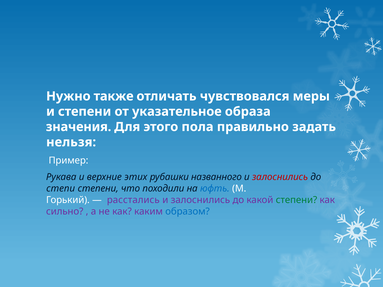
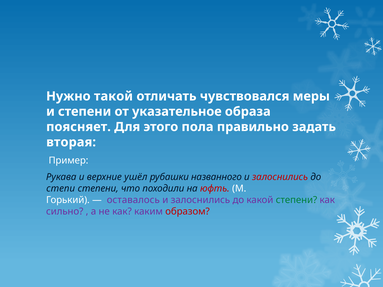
также: также -> такой (113, 96)
значения: значения -> поясняет (78, 127)
нельзя: нельзя -> вторая (71, 142)
этих: этих -> ушёл (136, 177)
юфть colour: blue -> red (215, 189)
расстались: расстались -> оставалось (133, 200)
образом colour: blue -> red (187, 212)
